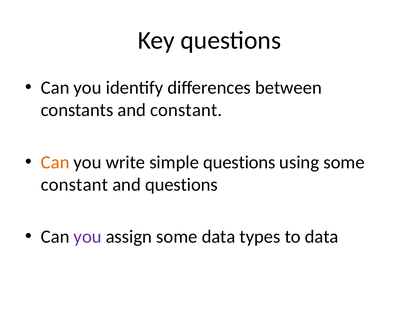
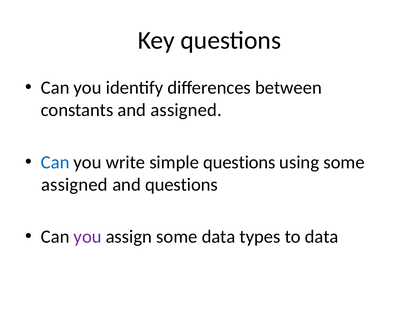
and constant: constant -> assigned (186, 110)
Can colour: orange -> blue (55, 162)
constant: constant -> assigned (74, 185)
